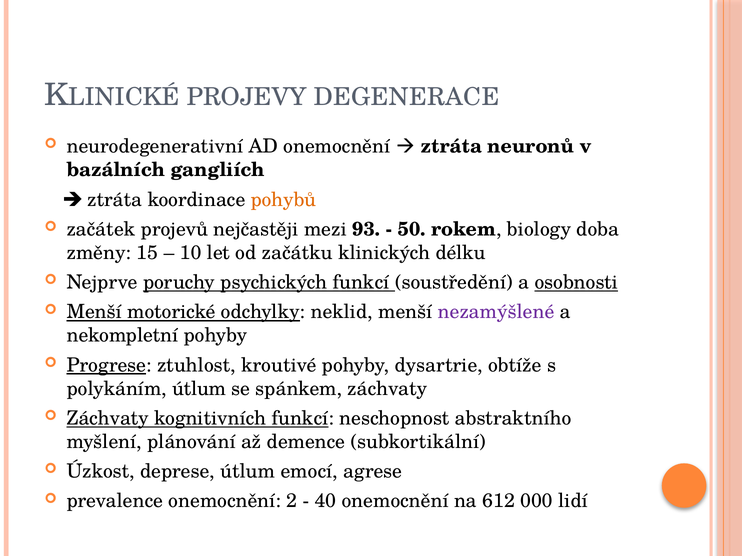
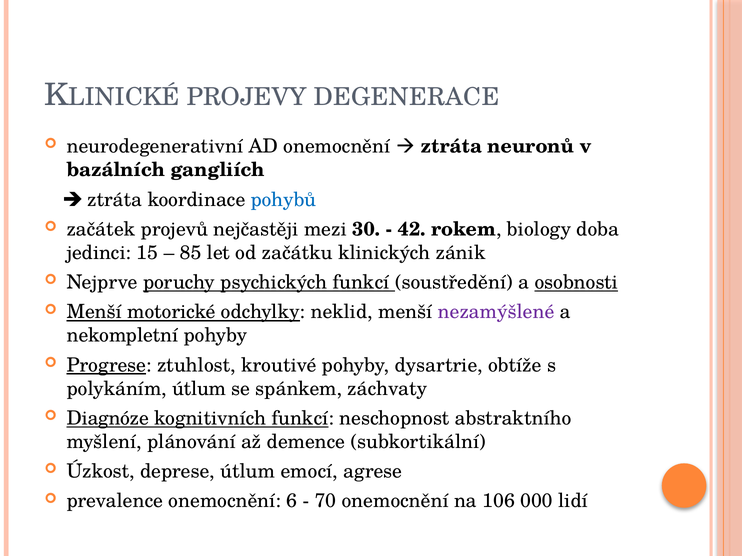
pohybů colour: orange -> blue (283, 200)
93: 93 -> 30 (366, 229)
50: 50 -> 42 (412, 229)
změny: změny -> jedinci (99, 253)
10: 10 -> 85 (191, 253)
délku: délku -> zánik (461, 253)
Záchvaty: Záchvaty -> Diagnóze (108, 419)
2: 2 -> 6 (292, 501)
40: 40 -> 70 (325, 501)
612: 612 -> 106 (499, 501)
